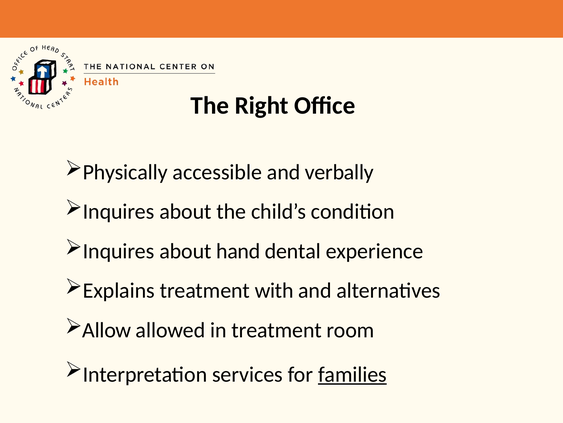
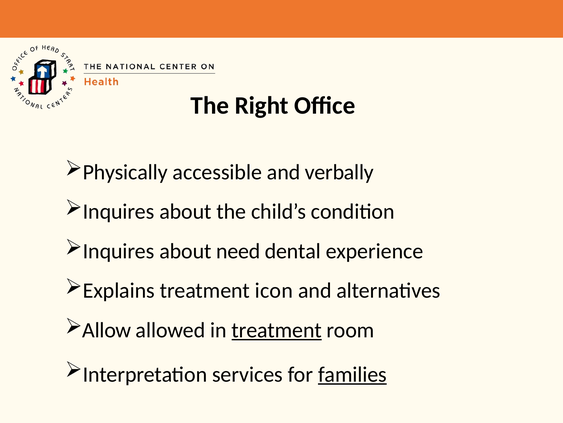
hand: hand -> need (238, 251)
with: with -> icon (274, 290)
treatment underline: none -> present (277, 330)
